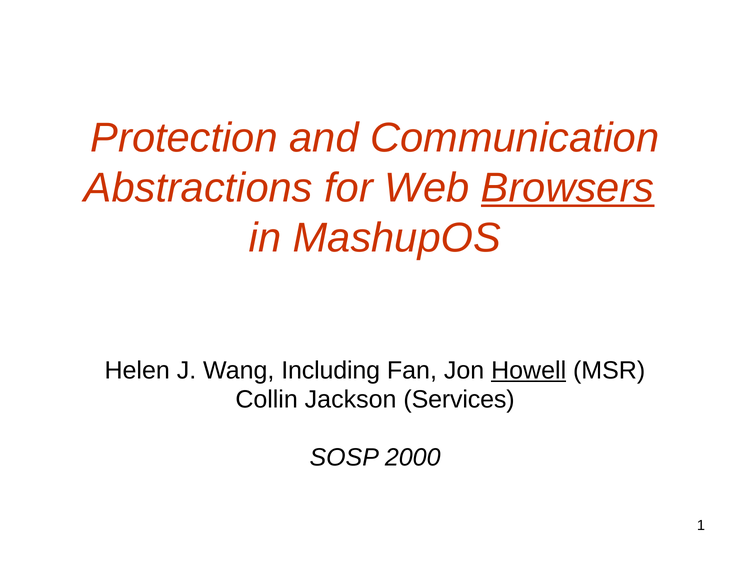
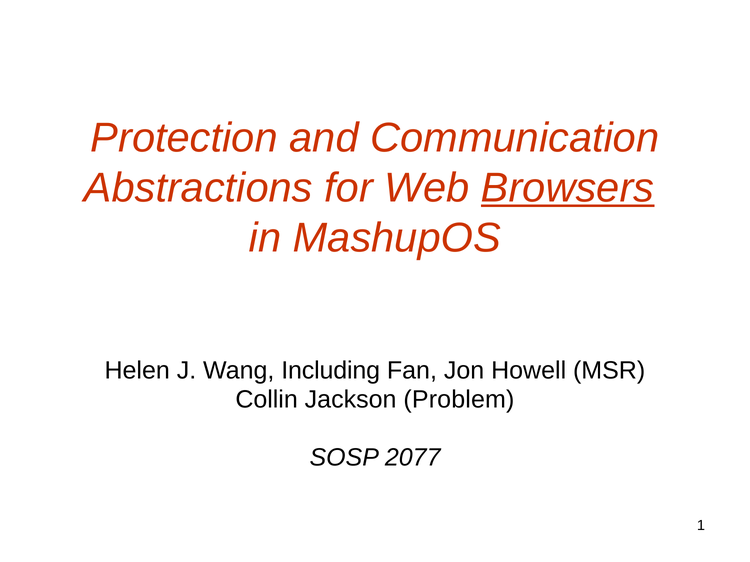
Howell underline: present -> none (529, 371)
Services: Services -> Problem (459, 400)
2000: 2000 -> 2077 (413, 458)
